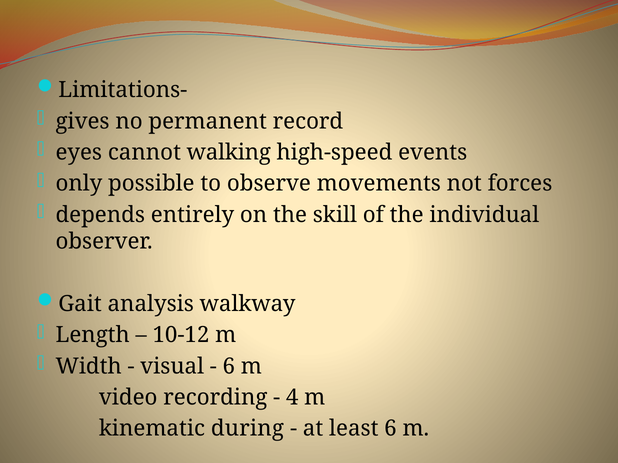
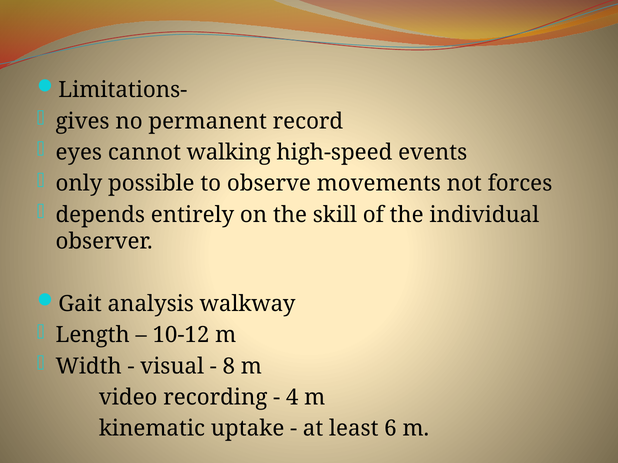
6: 6 -> 8 (229, 367)
during: during -> uptake (248, 429)
